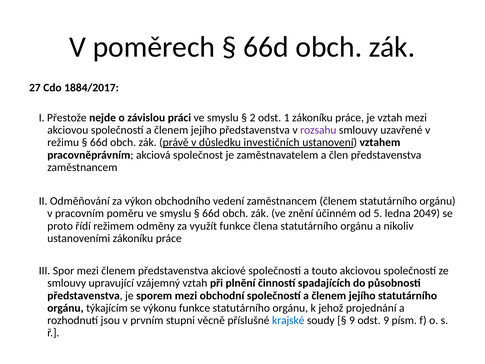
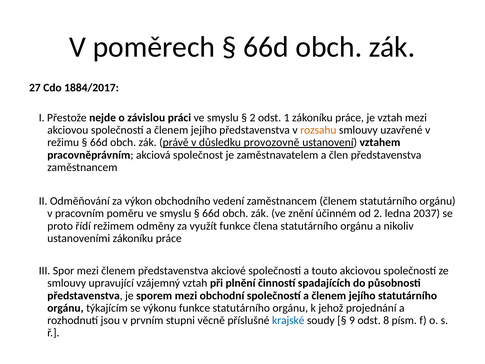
rozsahu colour: purple -> orange (318, 130)
investičních: investičních -> provozovně (272, 142)
od 5: 5 -> 2 (378, 213)
2049: 2049 -> 2037 (427, 213)
odst 9: 9 -> 8 (386, 320)
